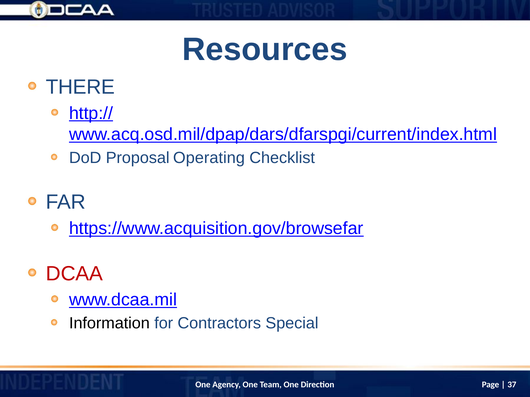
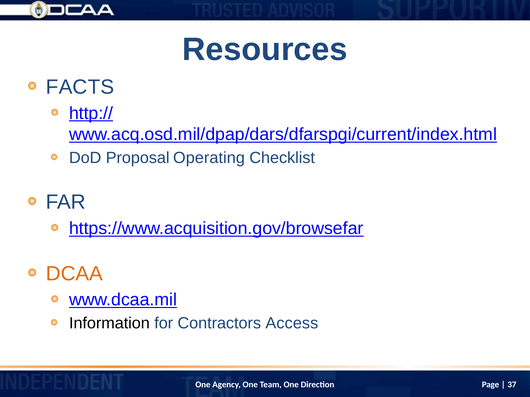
THERE: THERE -> FACTS (80, 87)
DCAA colour: red -> orange (74, 274)
Special: Special -> Access (292, 324)
